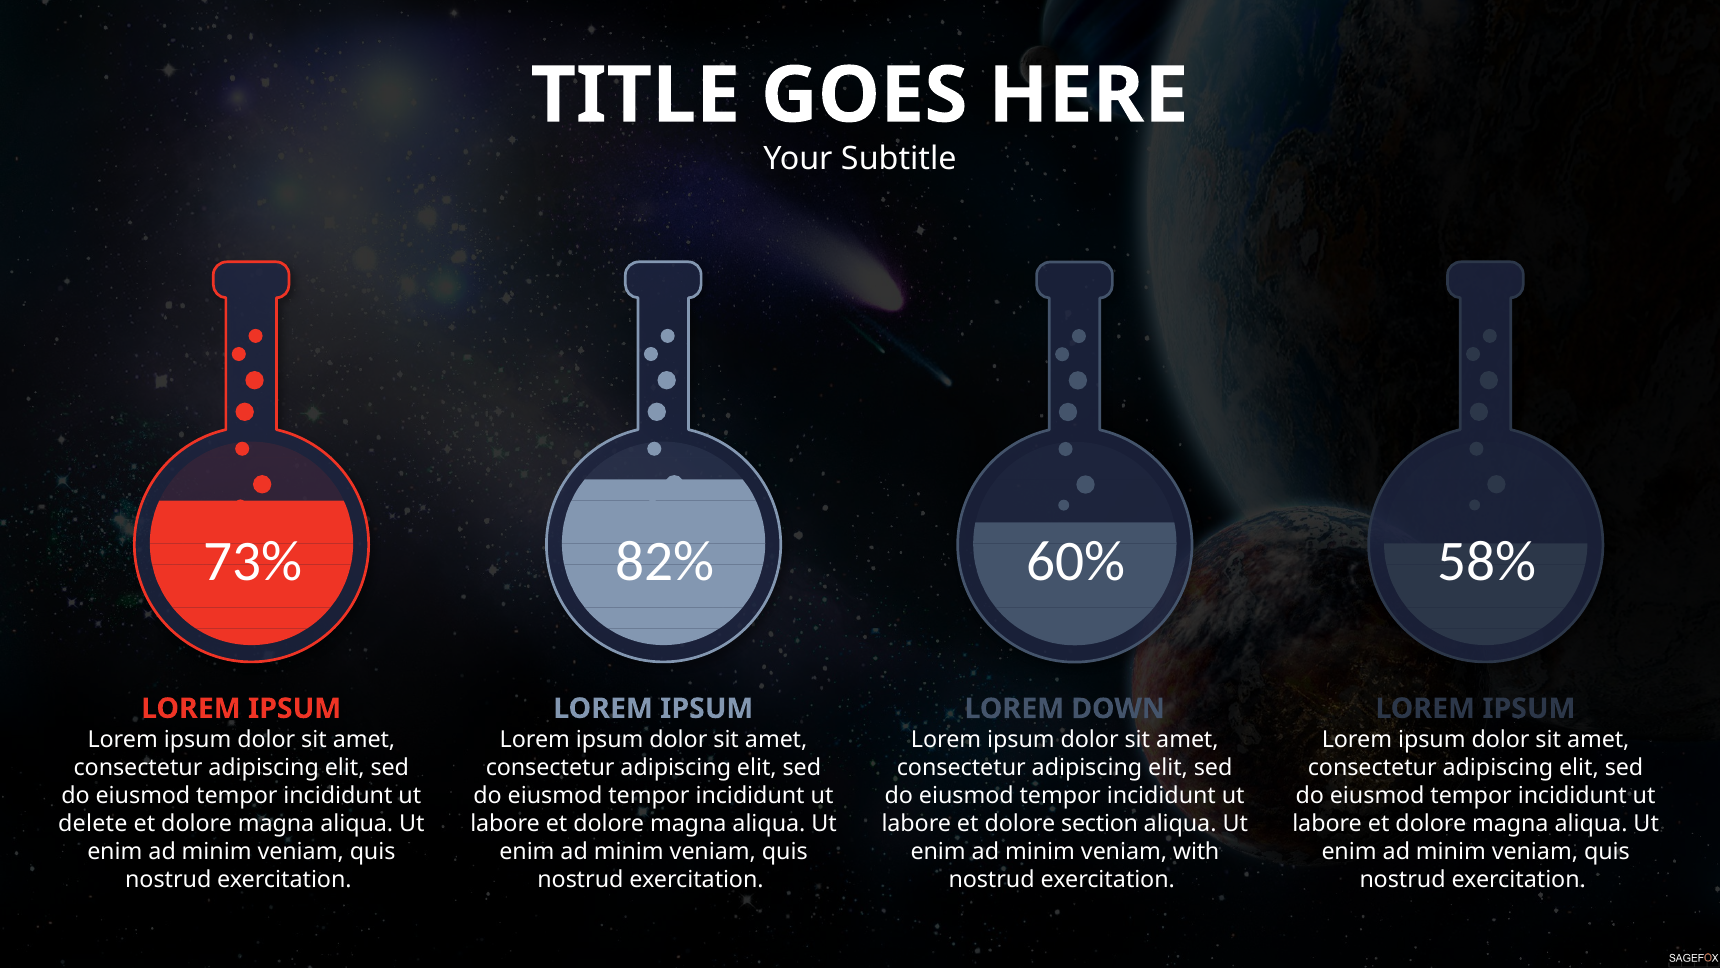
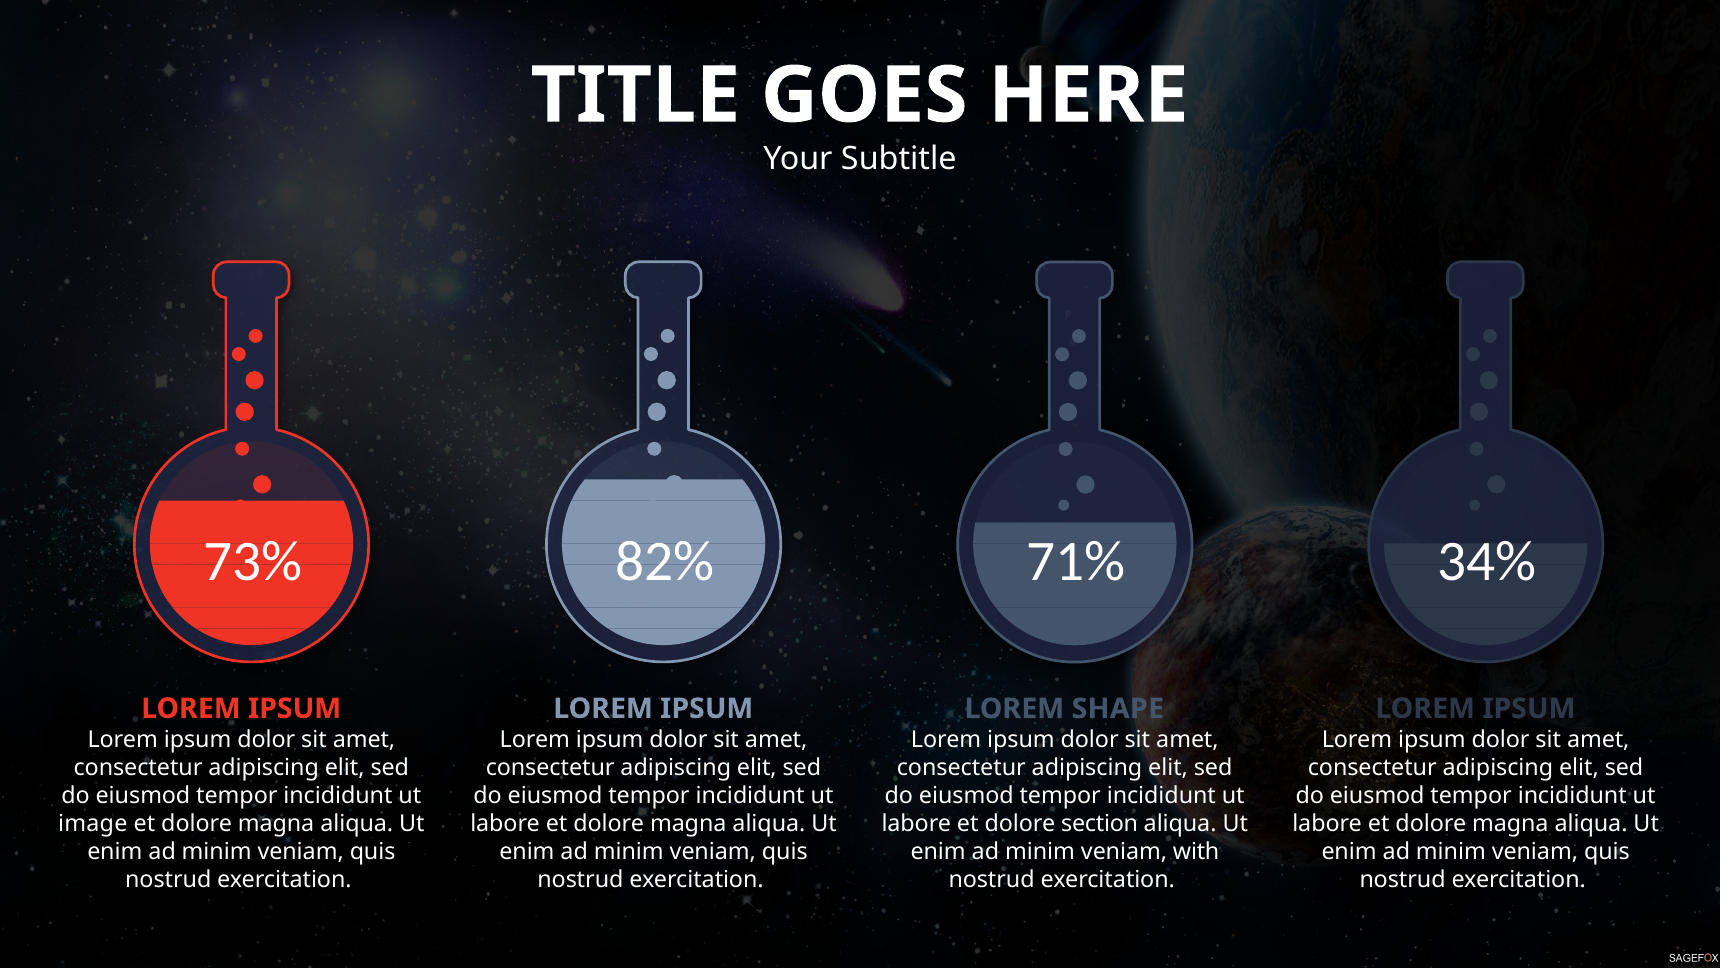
58%: 58% -> 34% (1487, 561)
60%: 60% -> 71% (1076, 561)
DOWN: DOWN -> SHAPE (1118, 708)
delete: delete -> image (93, 823)
